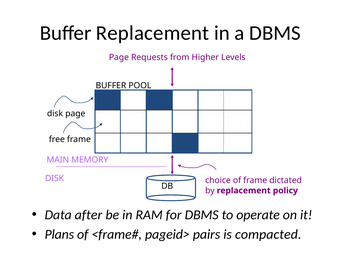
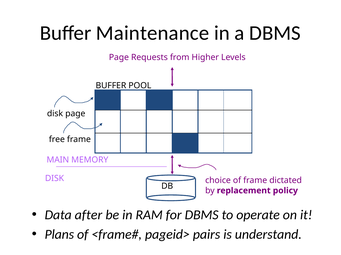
Buffer Replacement: Replacement -> Maintenance (153, 33)
compacted: compacted -> understand (268, 235)
